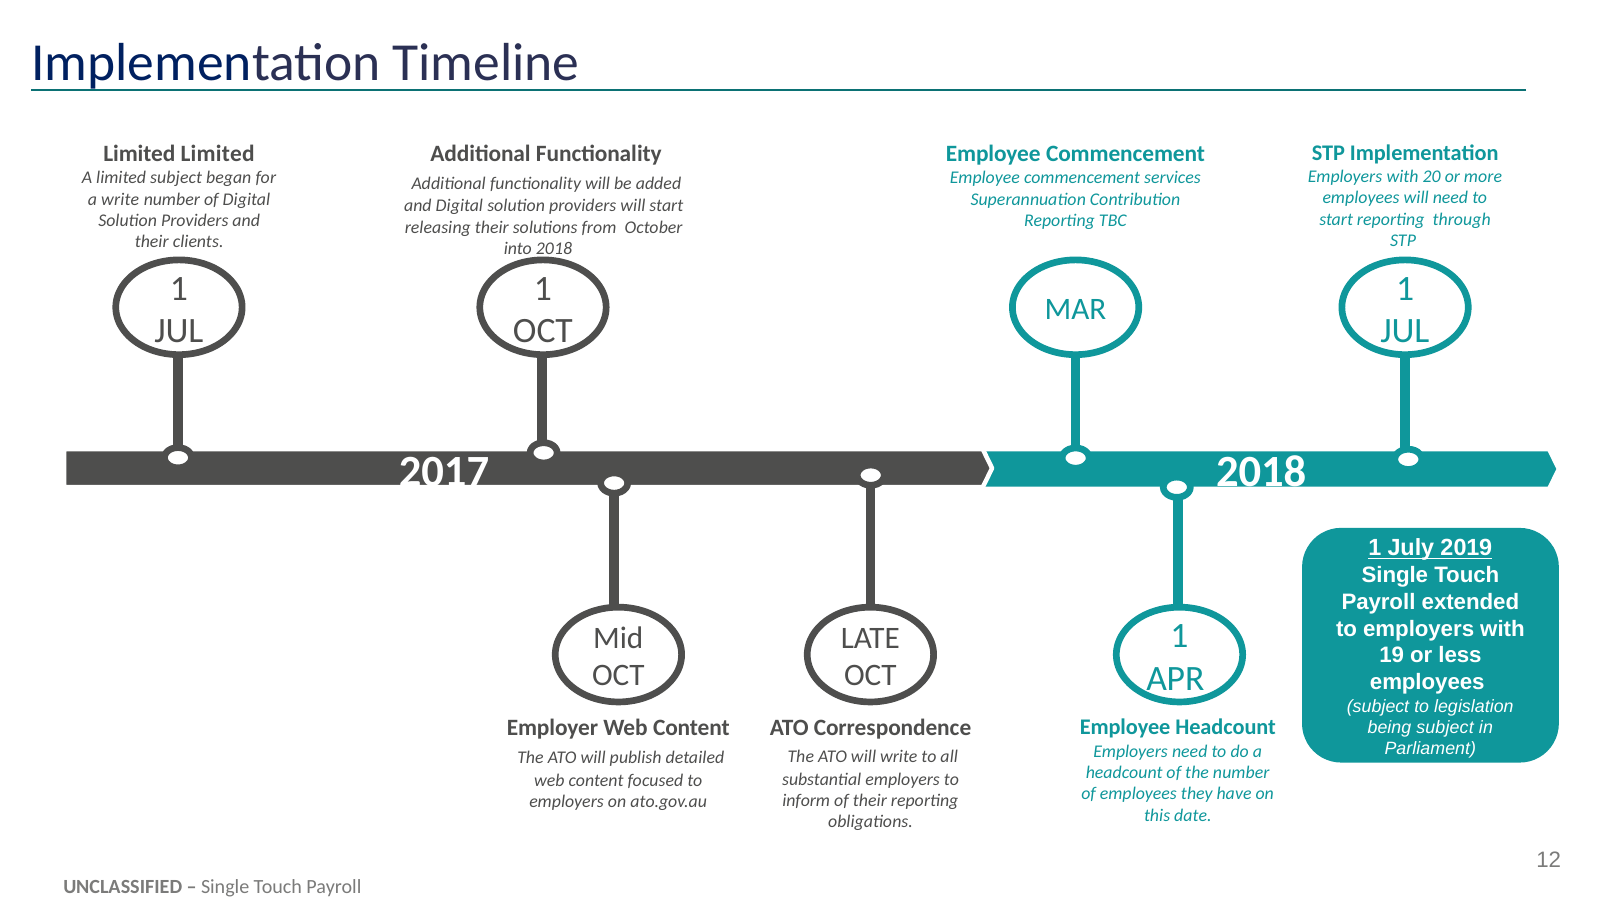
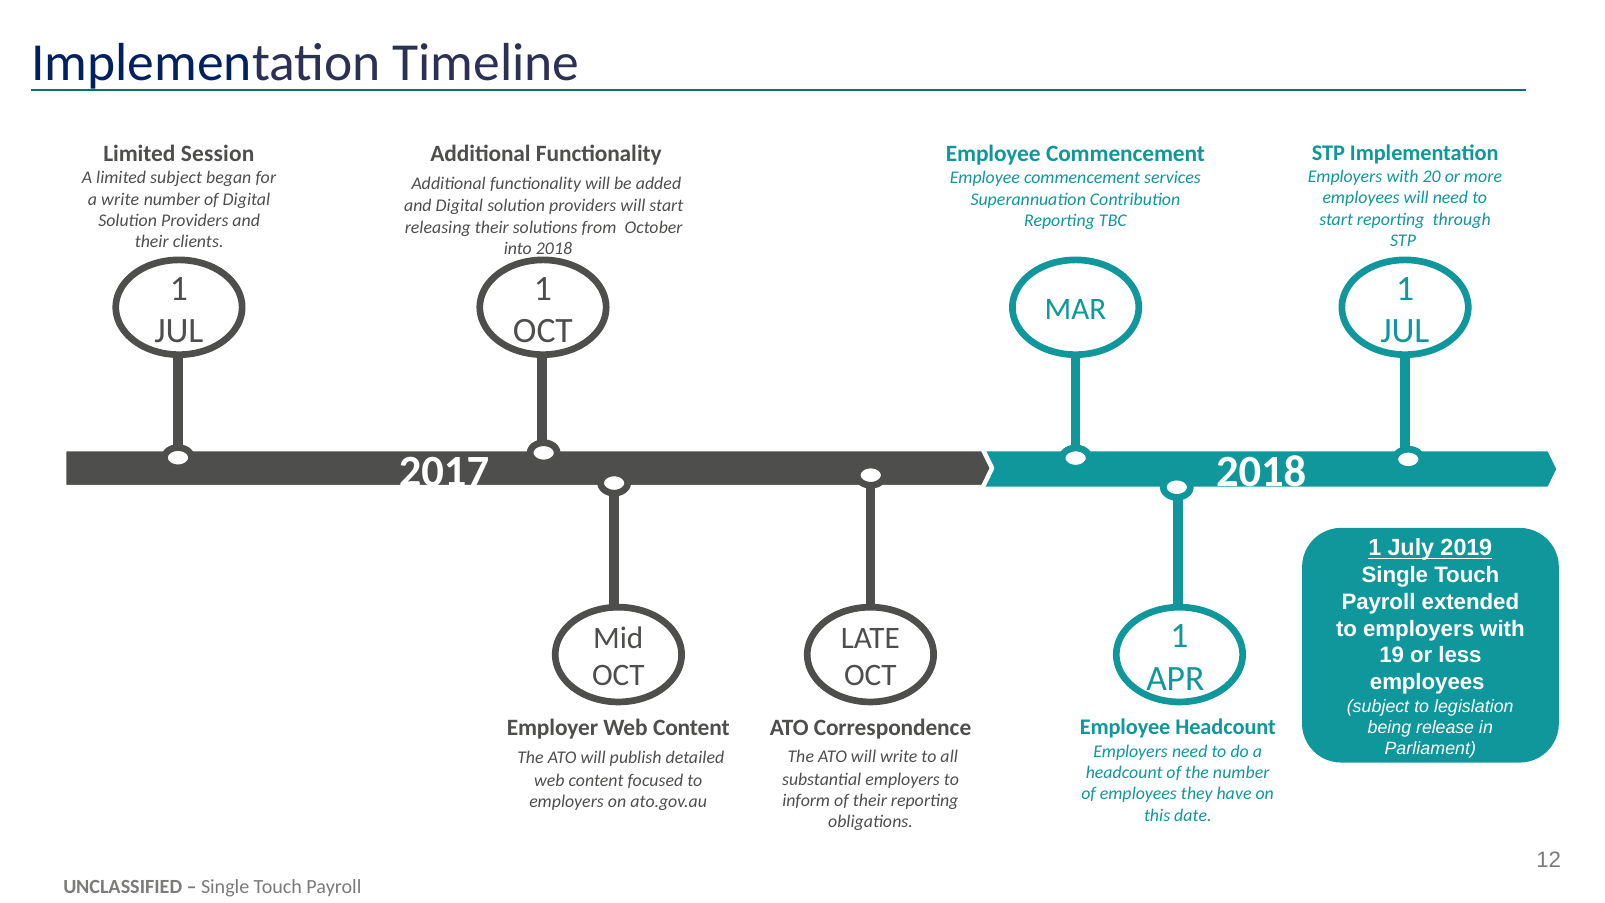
Limited Limited: Limited -> Session (218, 154)
being subject: subject -> release (1445, 727)
